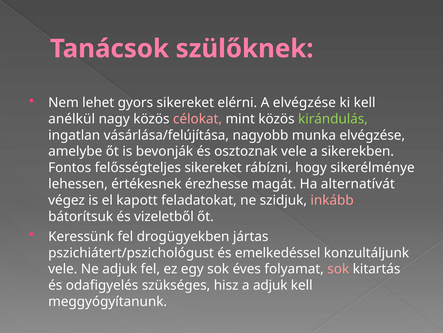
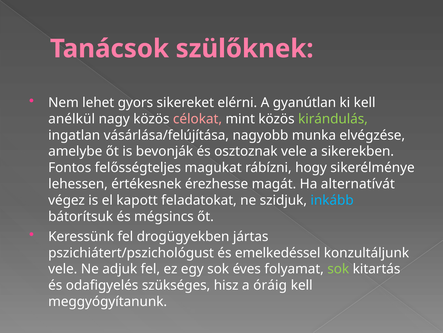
A elvégzése: elvégzése -> gyanútlan (304, 102)
felősségteljes sikereket: sikereket -> magukat (213, 167)
inkább colour: pink -> light blue (332, 200)
vizeletből: vizeletből -> mégsincs (164, 216)
sok colour: pink -> light green (338, 269)
a adjuk: adjuk -> óráig (270, 285)
